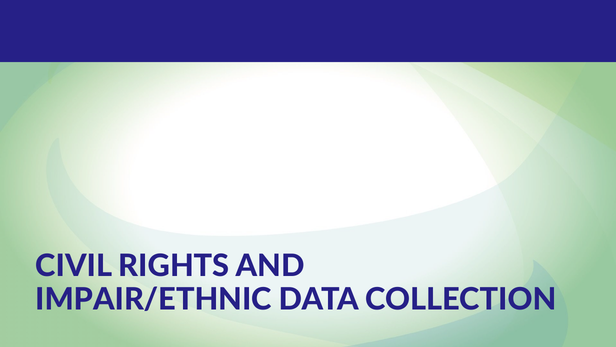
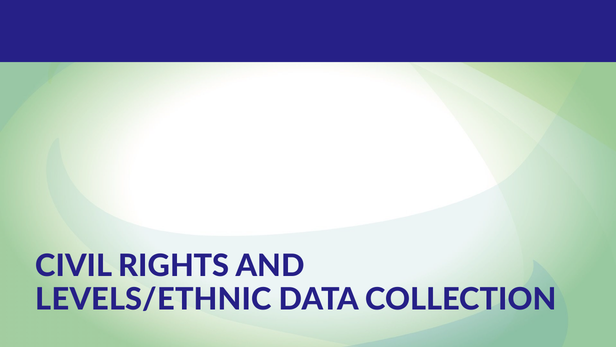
IMPAIR/ETHNIC: IMPAIR/ETHNIC -> LEVELS/ETHNIC (153, 299)
